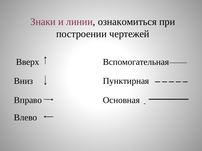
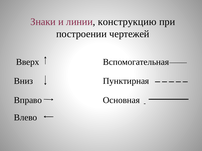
ознакомиться: ознакомиться -> конструкцию (127, 22)
